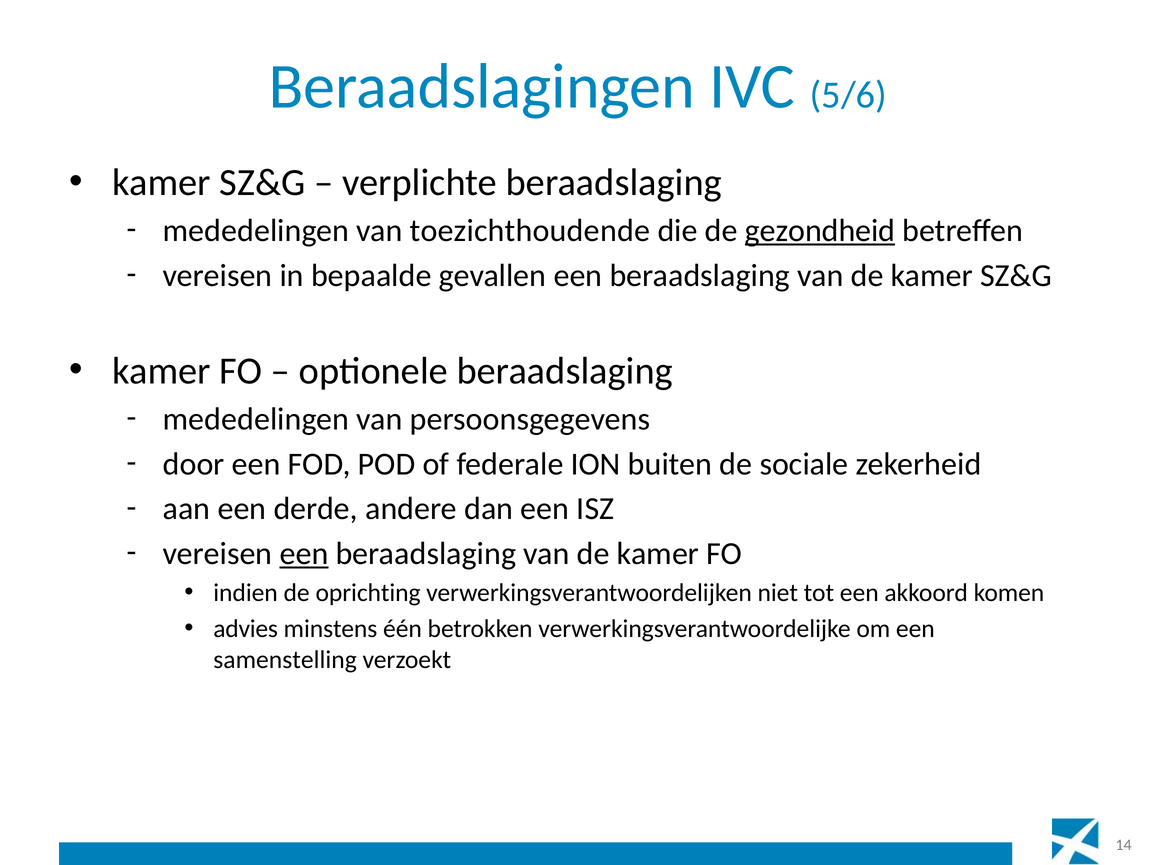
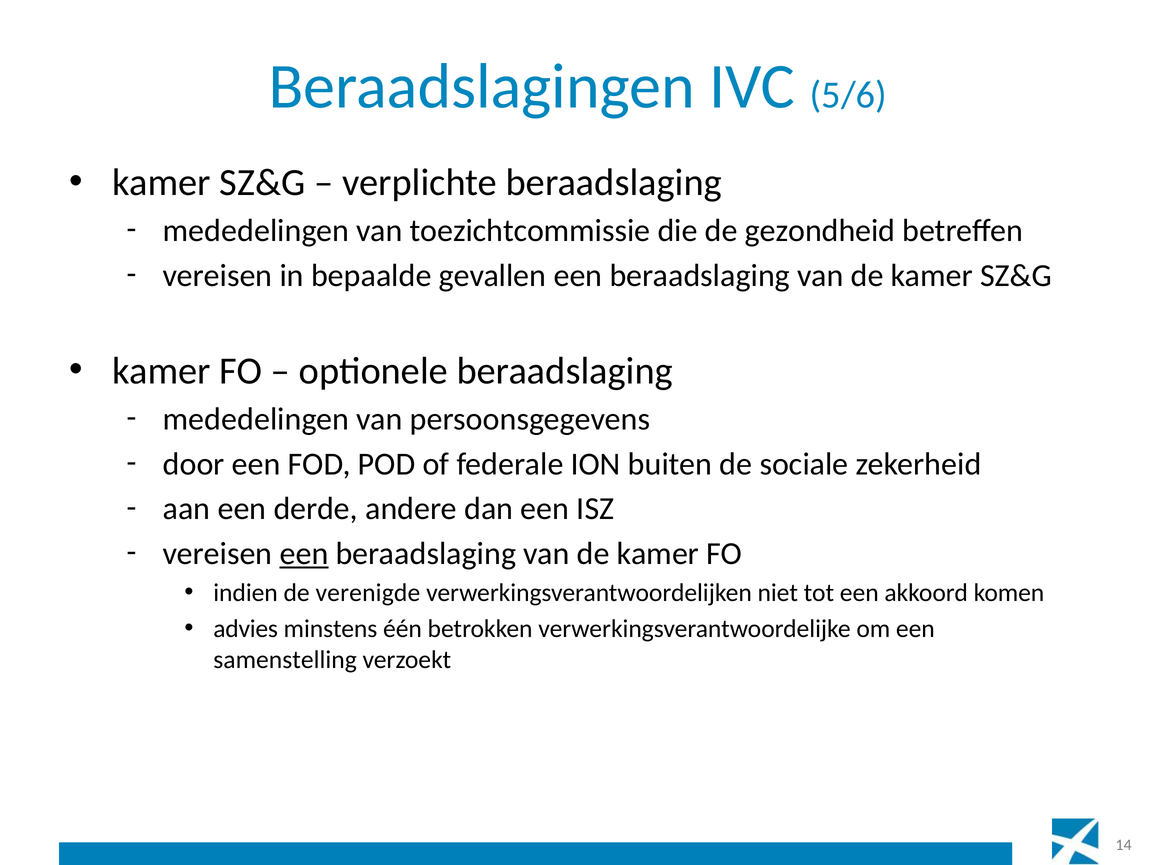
toezichthoudende: toezichthoudende -> toezichtcommissie (530, 231)
gezondheid underline: present -> none (820, 231)
oprichting: oprichting -> verenigde (368, 593)
